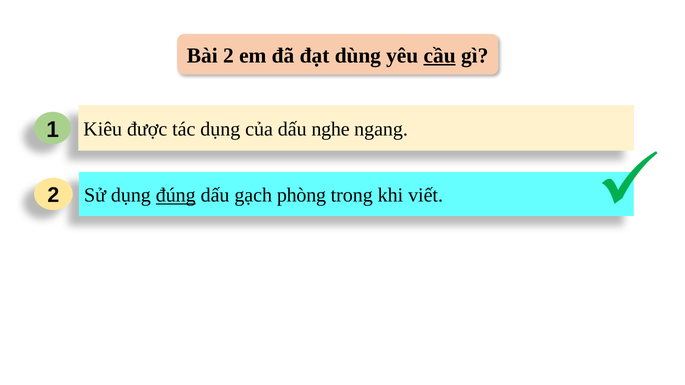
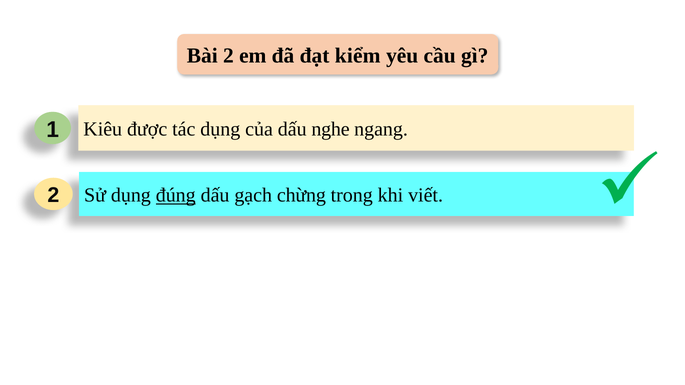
dùng: dùng -> kiểm (358, 56)
cầu underline: present -> none (440, 56)
phòng: phòng -> chừng (301, 195)
